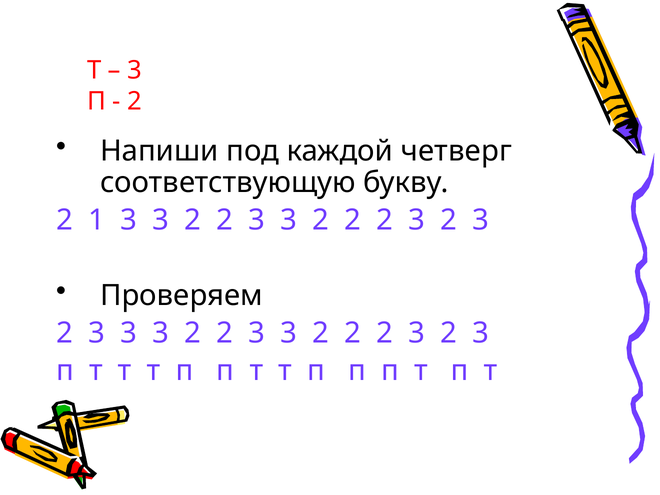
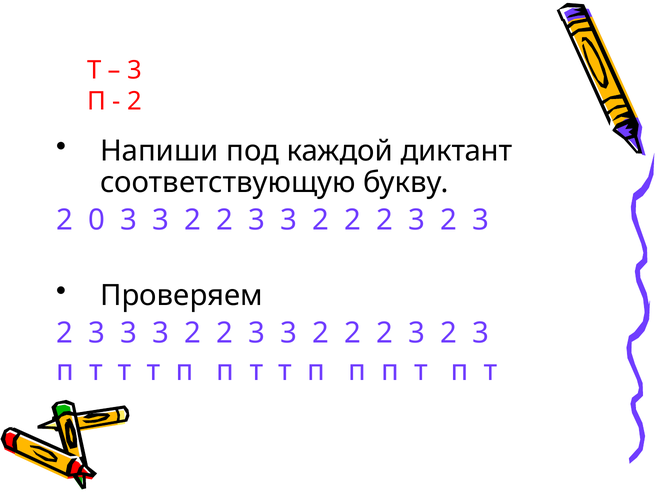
четверг: четверг -> диктант (457, 151)
1: 1 -> 0 (96, 220)
